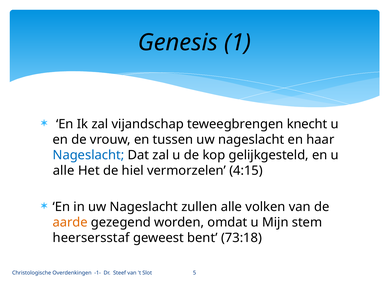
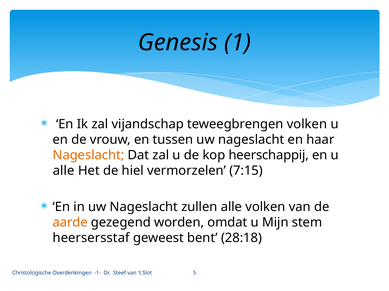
teweegbrengen knecht: knecht -> volken (307, 124)
Nageslacht colour: blue -> orange (88, 156)
gelijkgesteld: gelijkgesteld -> heerschappij (269, 156)
4:15: 4:15 -> 7:15 (246, 171)
73:18: 73:18 -> 28:18 (242, 239)
